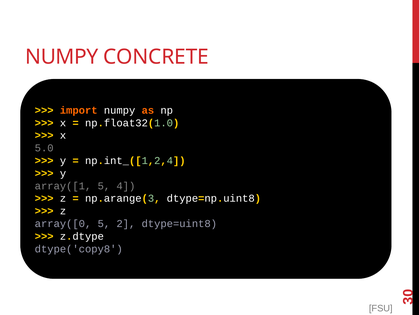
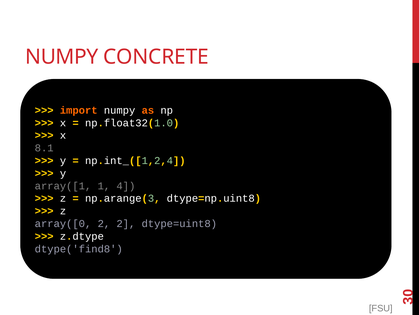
5.0: 5.0 -> 8.1 (44, 148)
array([1 5: 5 -> 1 (104, 185)
array([0 5: 5 -> 2 (104, 223)
dtype('copy8: dtype('copy8 -> dtype('find8 (79, 248)
